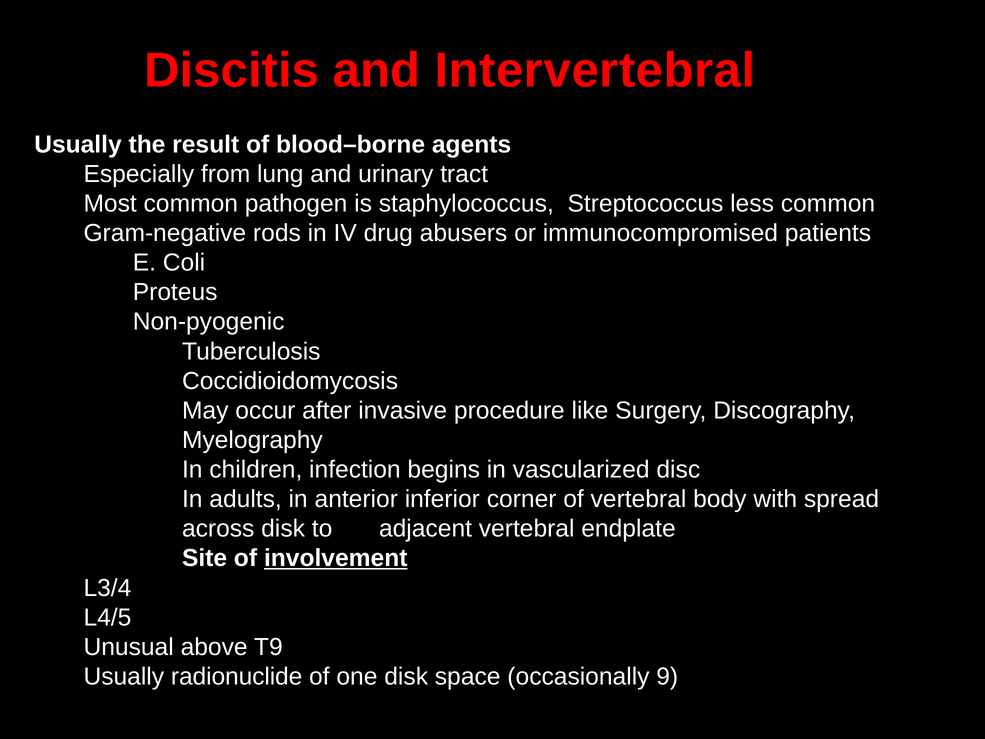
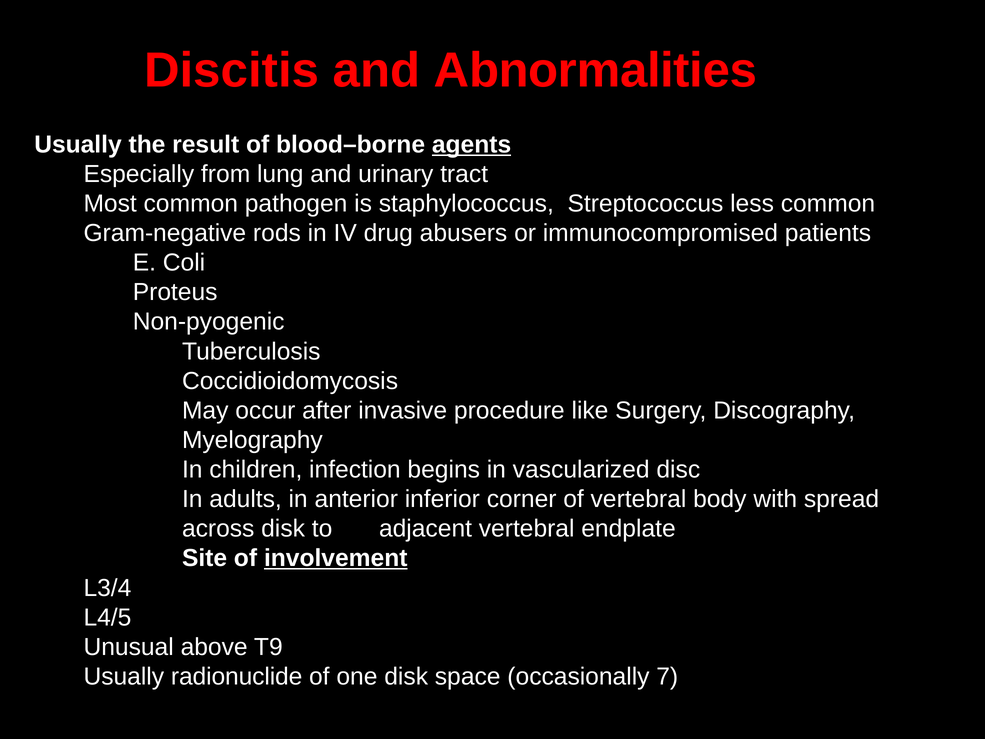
Intervertebral: Intervertebral -> Abnormalities (595, 71)
agents underline: none -> present (472, 144)
9: 9 -> 7 (667, 676)
